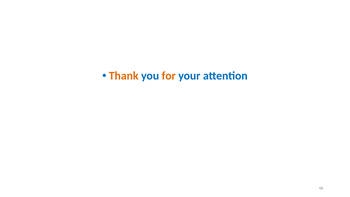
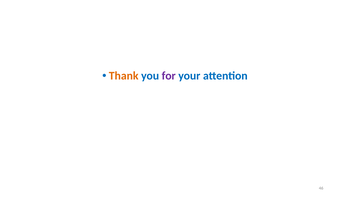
for colour: orange -> purple (169, 76)
